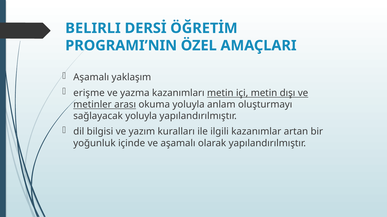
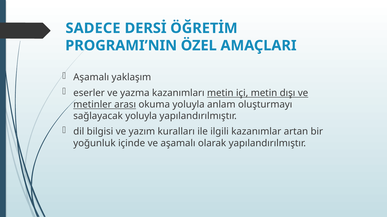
BELIRLI: BELIRLI -> SADECE (93, 28)
erişme: erişme -> eserler (89, 93)
